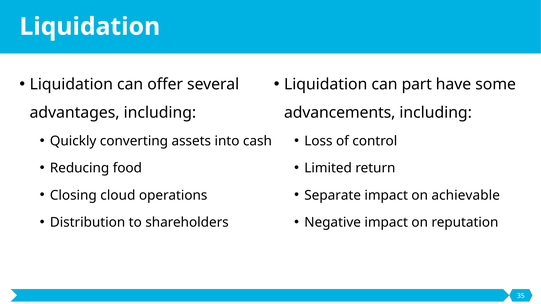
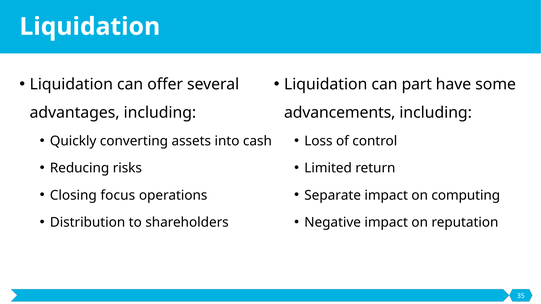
food: food -> risks (127, 168)
cloud: cloud -> focus (118, 195)
achievable: achievable -> computing (466, 195)
